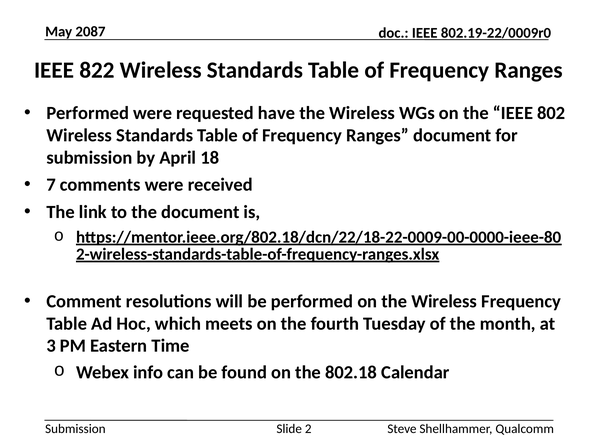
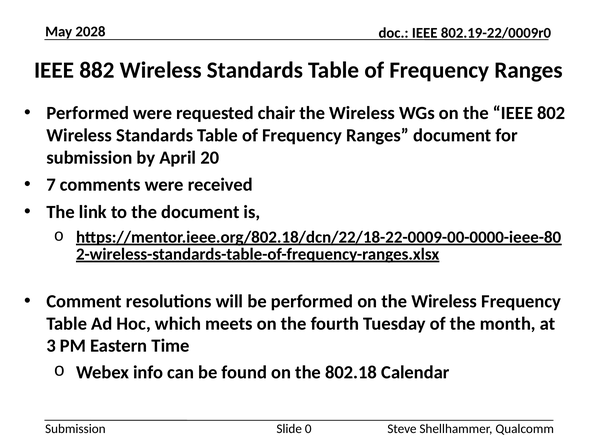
2087: 2087 -> 2028 (90, 31)
822: 822 -> 882 (97, 70)
have: have -> chair (277, 113)
18: 18 -> 20 (210, 158)
2: 2 -> 0 (308, 429)
